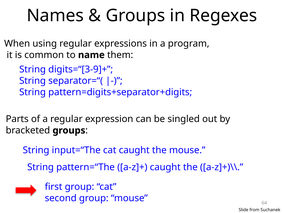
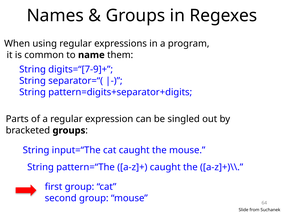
digits=“[3-9]+: digits=“[3-9]+ -> digits=“[7-9]+ (81, 69)
